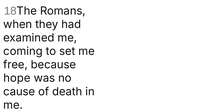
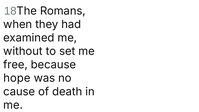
coming: coming -> without (23, 51)
